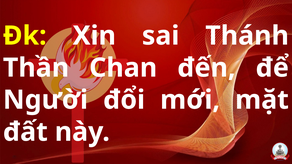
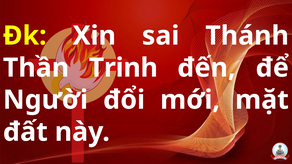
Chan: Chan -> Trinh (123, 68)
